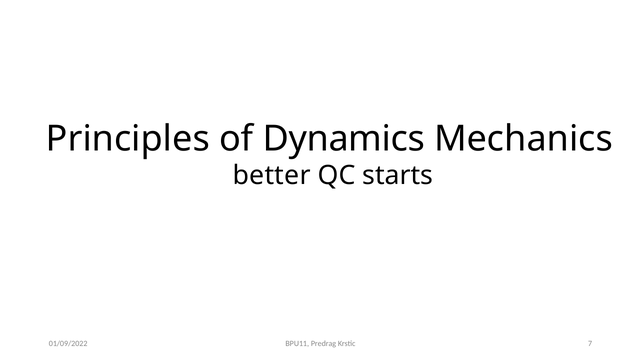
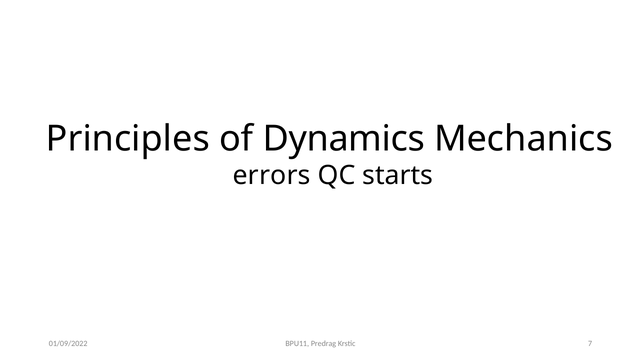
better: better -> errors (272, 176)
